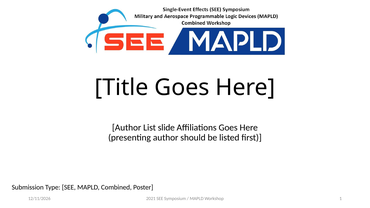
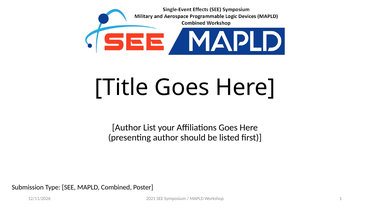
slide: slide -> your (166, 128)
